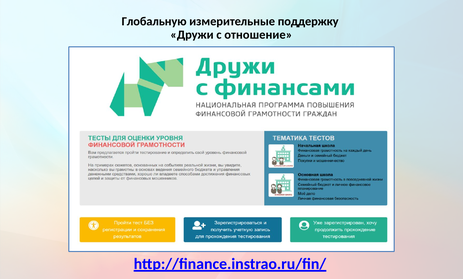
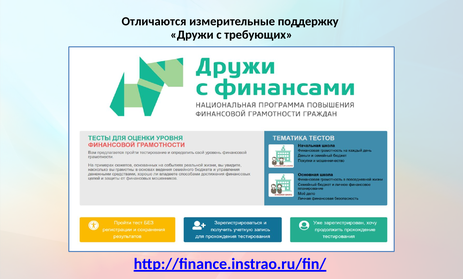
Глобальную: Глобальную -> Отличаются (154, 21)
отношение: отношение -> требующих (258, 35)
